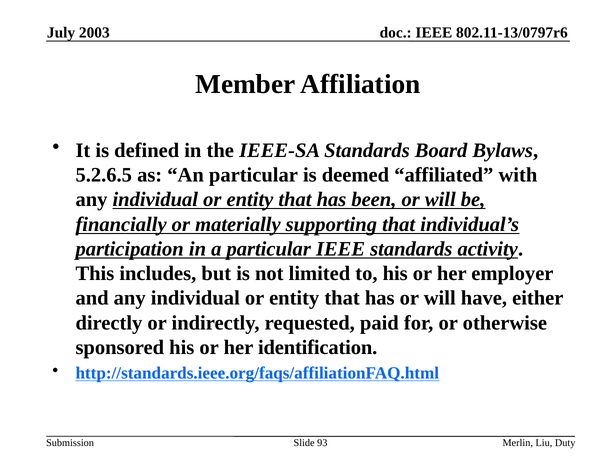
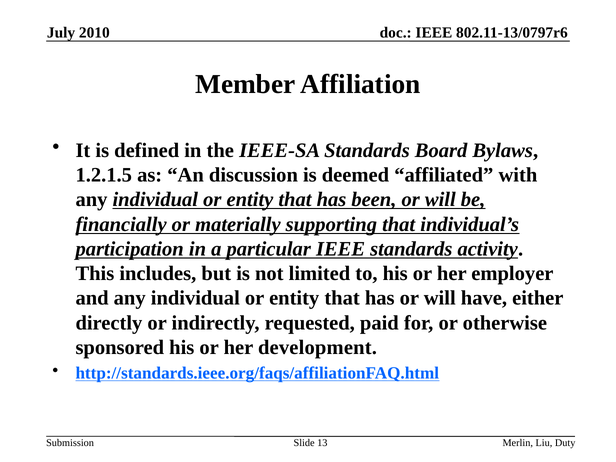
2003: 2003 -> 2010 (94, 33)
5.2.6.5: 5.2.6.5 -> 1.2.1.5 (104, 175)
An particular: particular -> discussion (253, 175)
identification: identification -> development (317, 347)
93: 93 -> 13 (322, 443)
